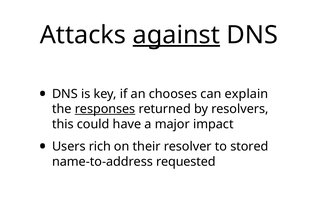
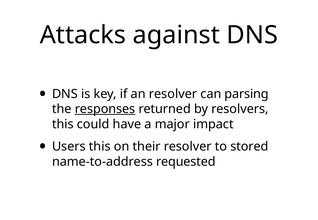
against underline: present -> none (176, 35)
an chooses: chooses -> resolver (173, 94)
explain: explain -> parsing (247, 94)
Users rich: rich -> this (100, 147)
